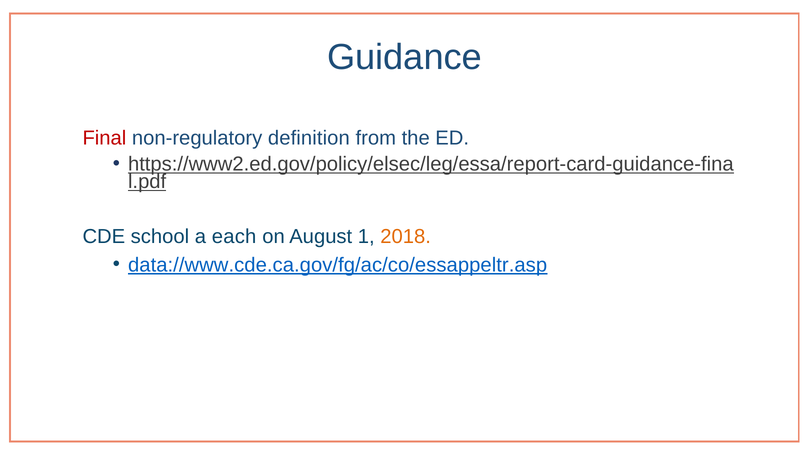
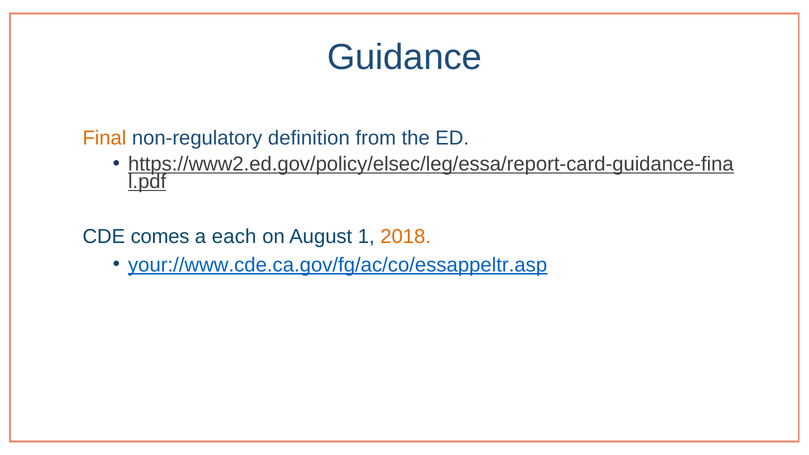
Final colour: red -> orange (104, 138)
school: school -> comes (160, 236)
data://www.cde.ca.gov/fg/ac/co/essappeltr.asp: data://www.cde.ca.gov/fg/ac/co/essappeltr.asp -> your://www.cde.ca.gov/fg/ac/co/essappeltr.asp (338, 265)
